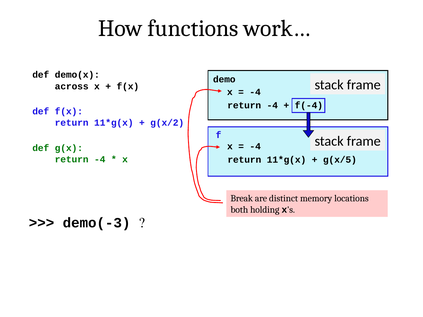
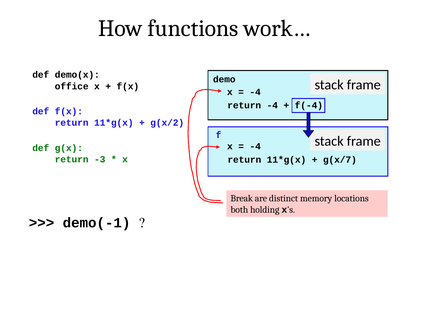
across: across -> office (72, 86)
-4: -4 -> -3 (100, 160)
g(x/5: g(x/5 -> g(x/7 (340, 160)
demo(-3: demo(-3 -> demo(-1 (97, 223)
